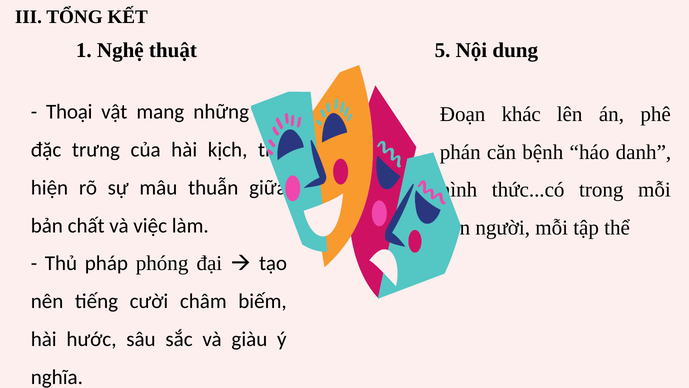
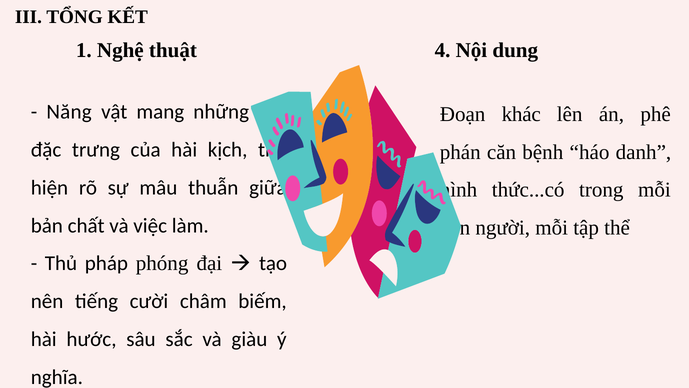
5: 5 -> 4 (443, 50)
Thoại: Thoại -> Năng (69, 112)
